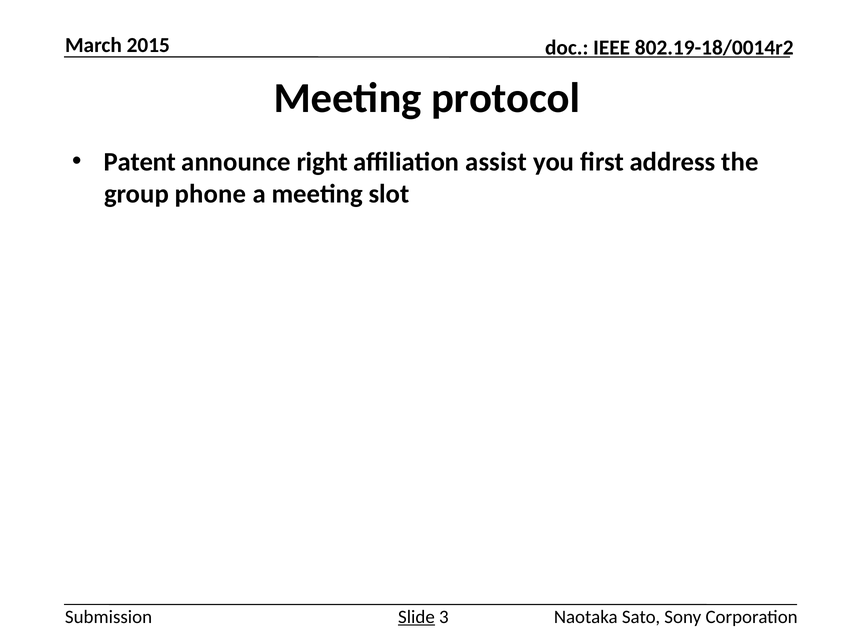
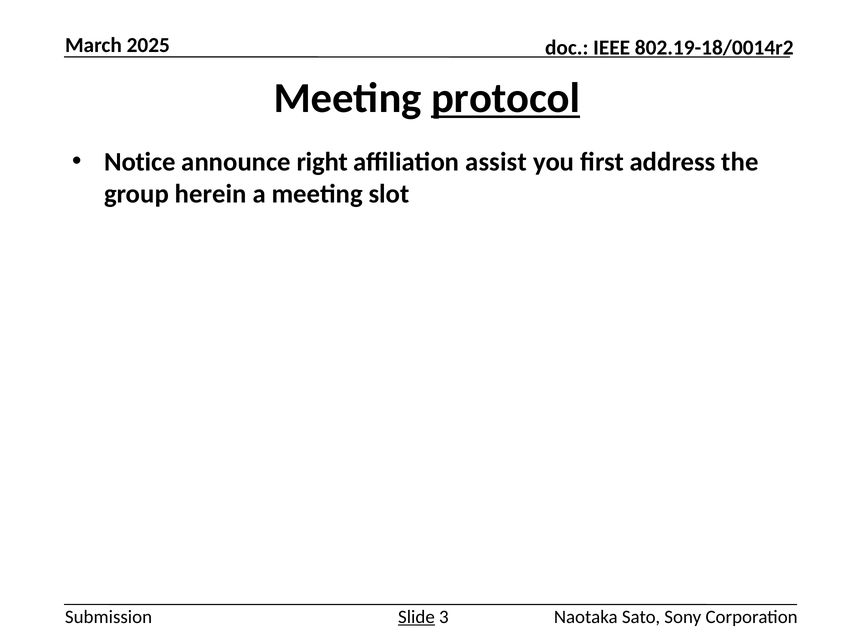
2015: 2015 -> 2025 (148, 45)
protocol underline: none -> present (506, 98)
Patent: Patent -> Notice (140, 162)
phone: phone -> herein (211, 194)
